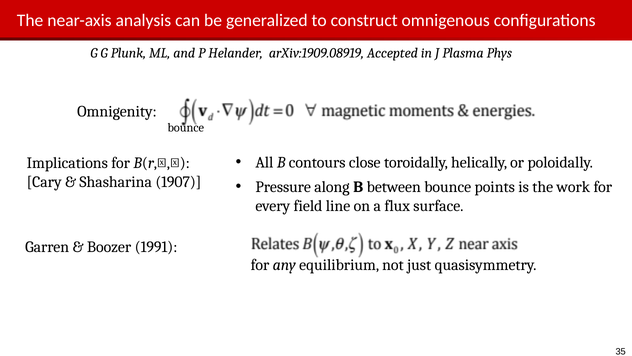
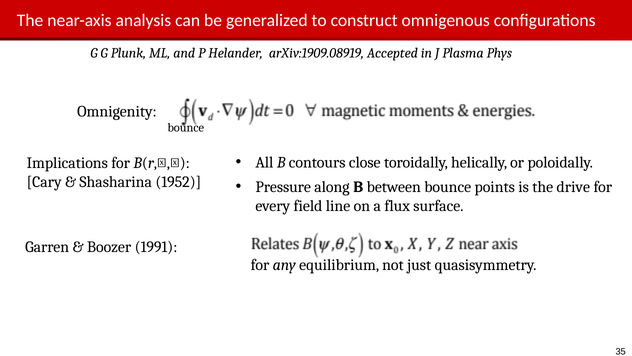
1907: 1907 -> 1952 (178, 182)
work: work -> drive (573, 187)
